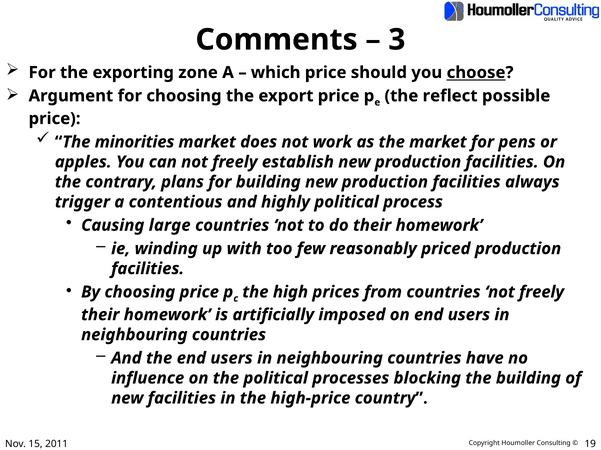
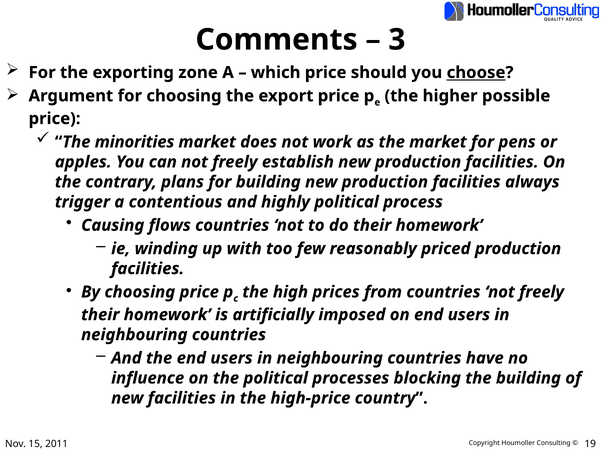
reflect: reflect -> higher (450, 96)
large: large -> flows (170, 226)
